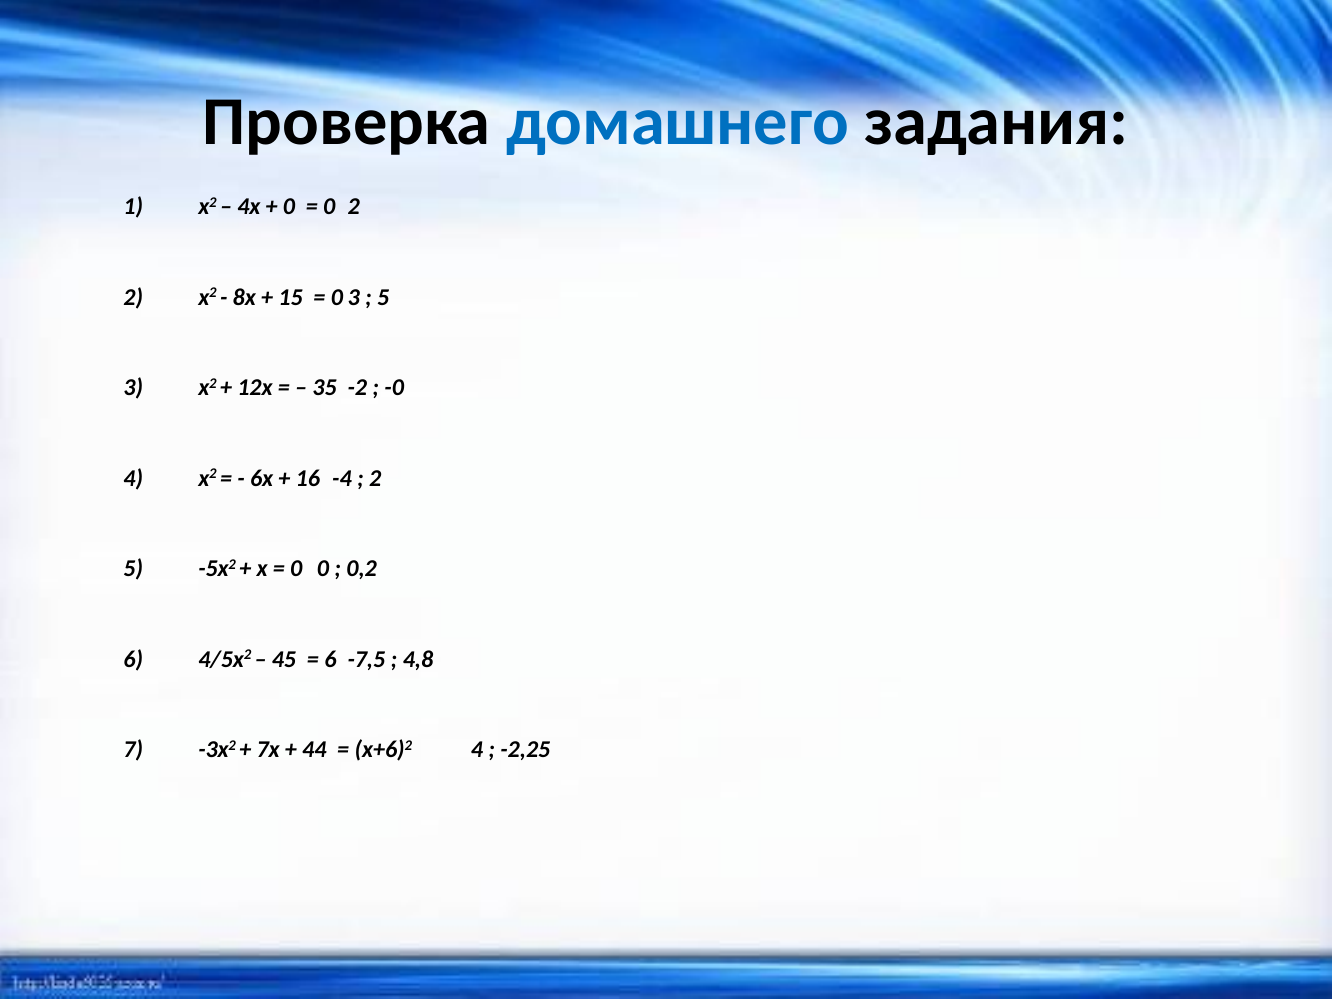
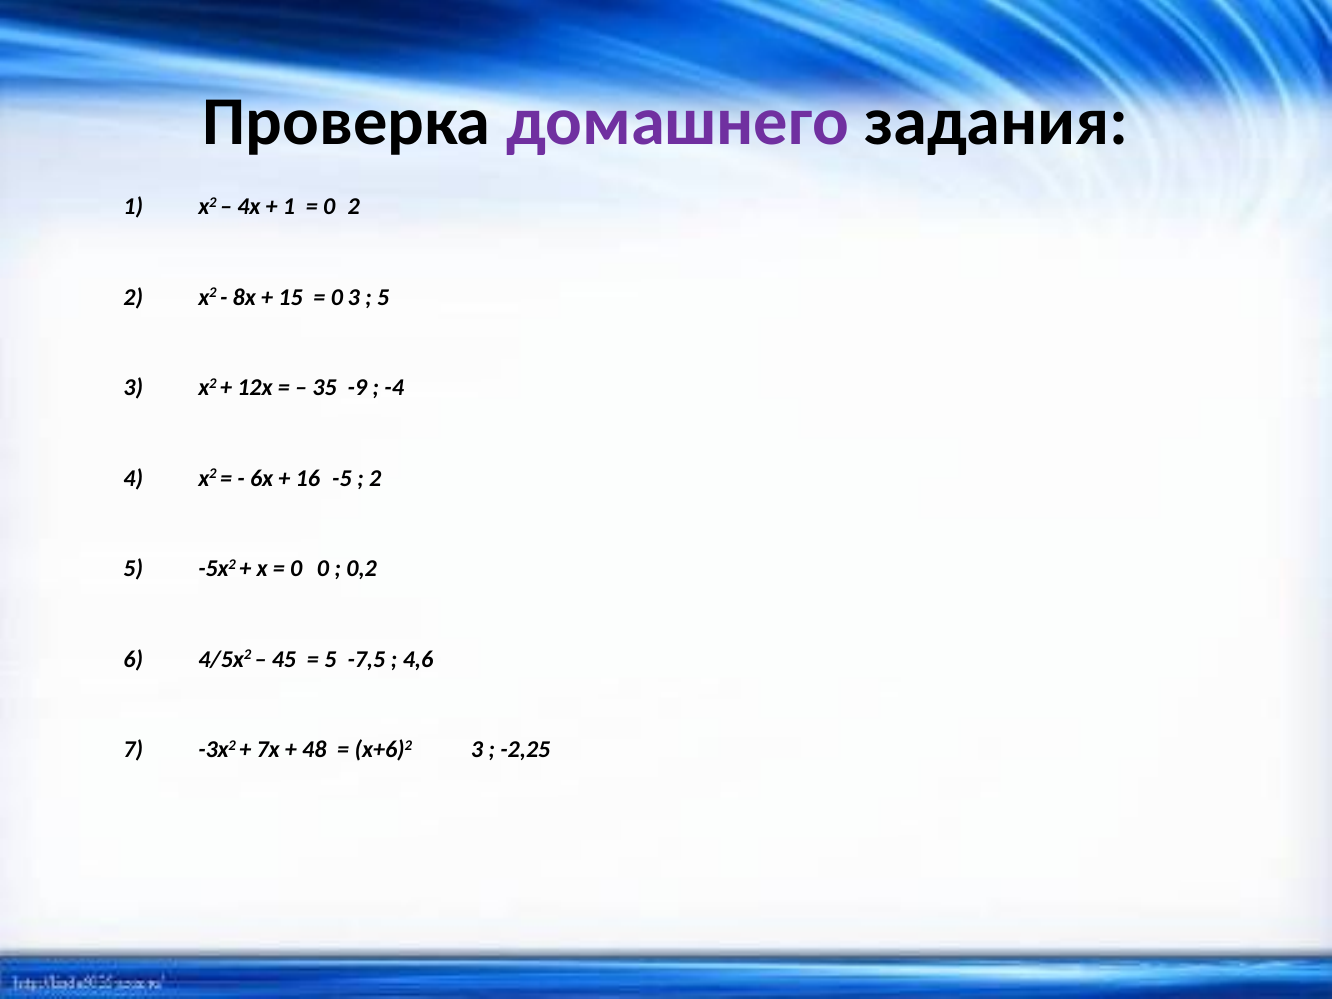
домашнего colour: blue -> purple (678, 122)
0: 0 -> 1 (289, 207)
-2: -2 -> -9 (357, 388)
-0: -0 -> -4 (394, 388)
-4: -4 -> -5 (342, 478)
6: 6 -> 5 (330, 659)
4,8: 4,8 -> 4,6 (418, 659)
44: 44 -> 48 (314, 750)
х+6)2 4: 4 -> 3 (477, 750)
